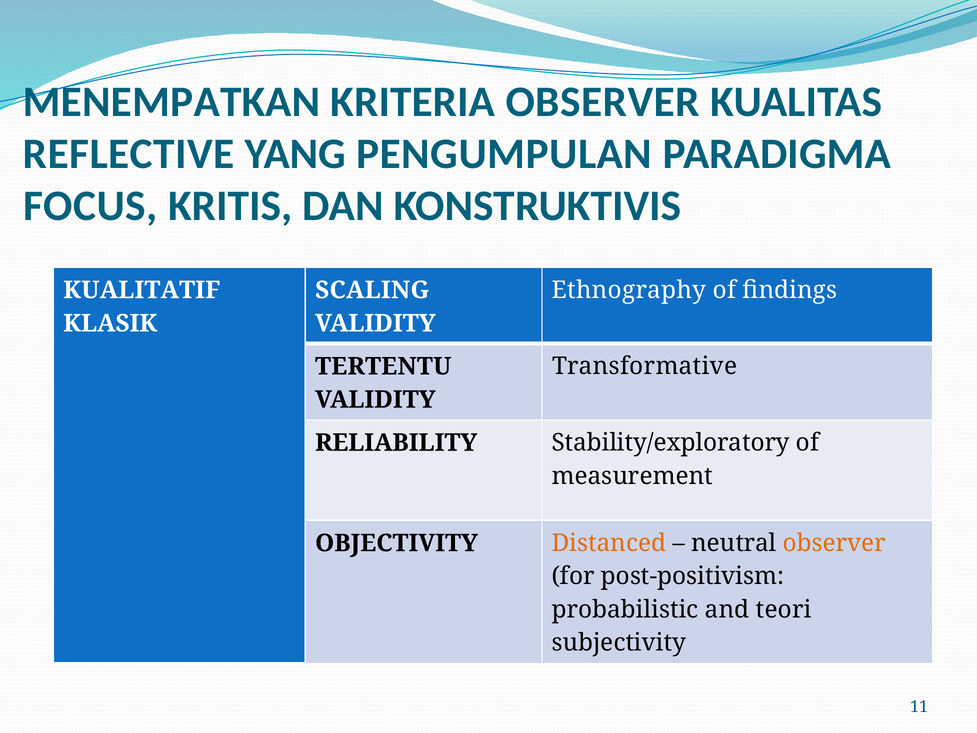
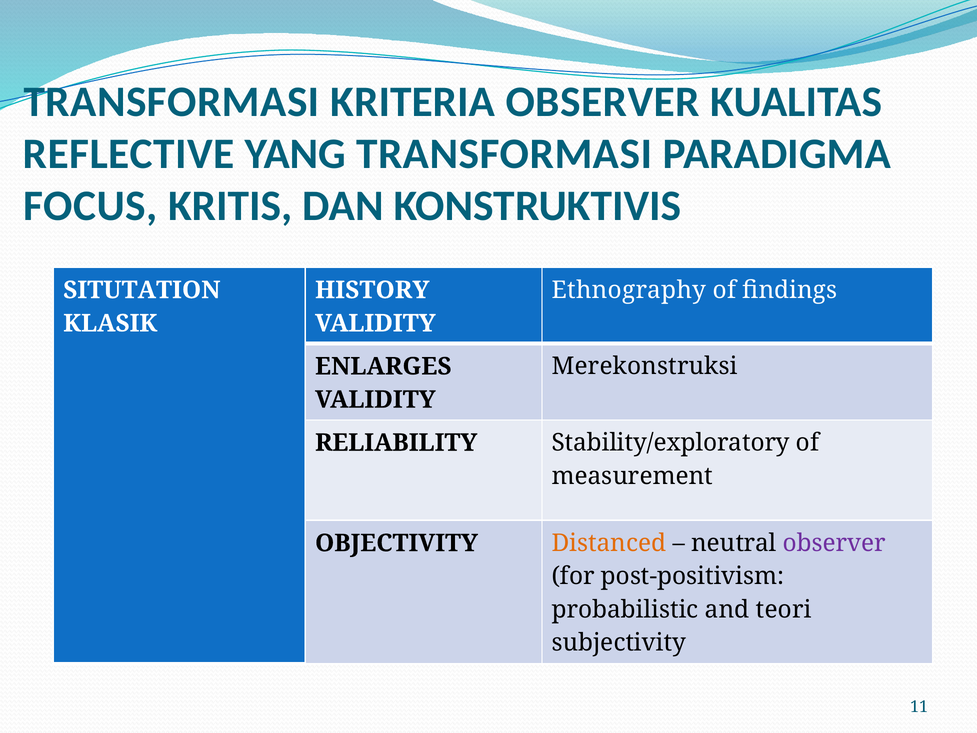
MENEMPATKAN: MENEMPATKAN -> TRANSFORMASI (172, 102)
YANG PENGUMPULAN: PENGUMPULAN -> TRANSFORMASI (504, 154)
KUALITATIF: KUALITATIF -> SITUTATION (142, 290)
SCALING: SCALING -> HISTORY (372, 290)
TERTENTU: TERTENTU -> ENLARGES (383, 366)
Transformative: Transformative -> Merekonstruksi (645, 366)
observer colour: orange -> purple (834, 543)
